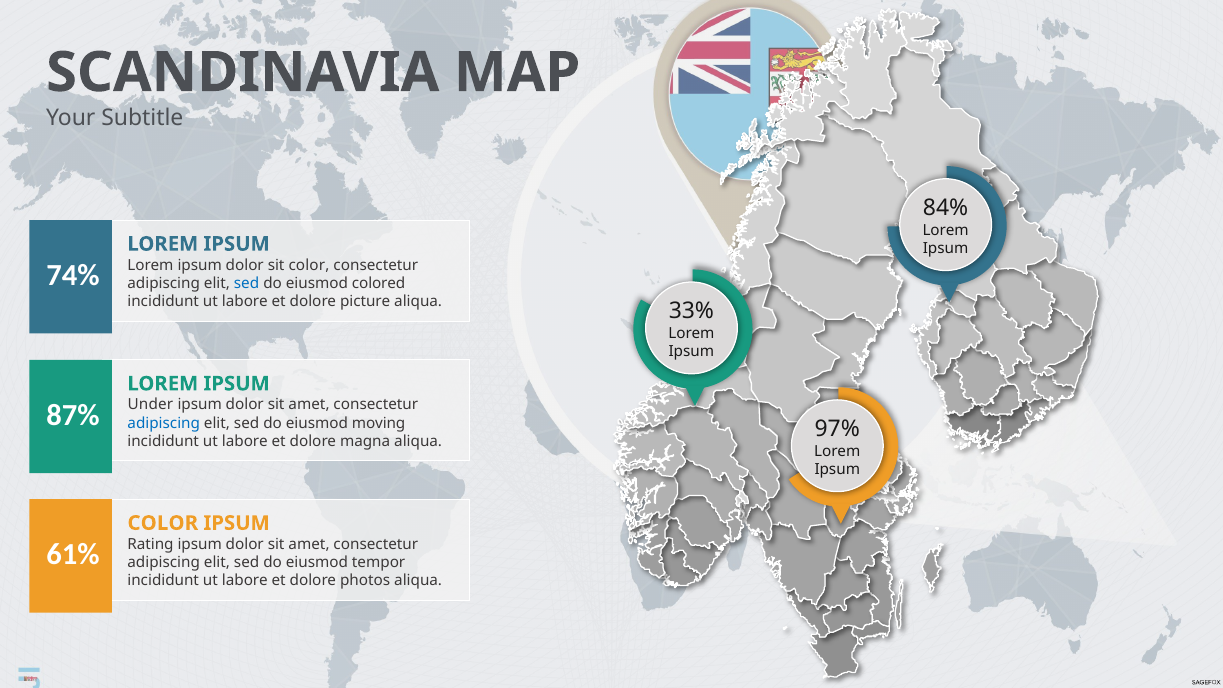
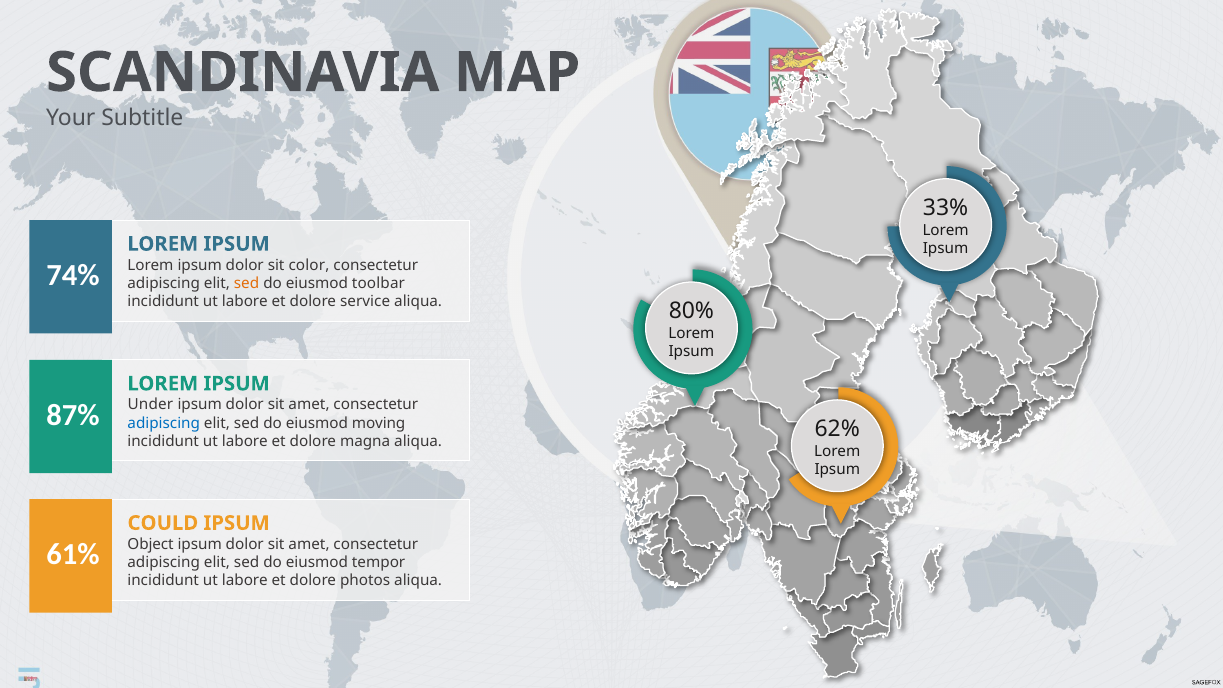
84%: 84% -> 33% (946, 208)
sed colour: blue -> orange (247, 283)
colored: colored -> toolbar (378, 283)
picture: picture -> service (365, 302)
33%: 33% -> 80% (691, 311)
97%: 97% -> 62% (837, 429)
COLOR: COLOR -> COULD (163, 523)
Rating: Rating -> Object (151, 544)
